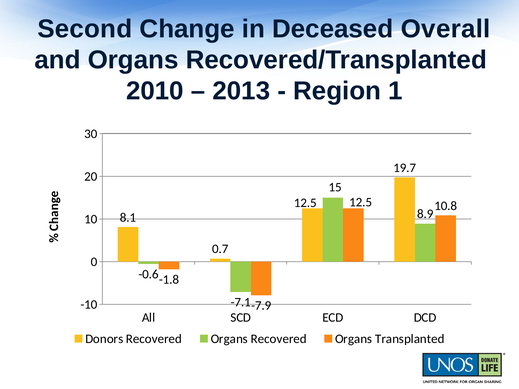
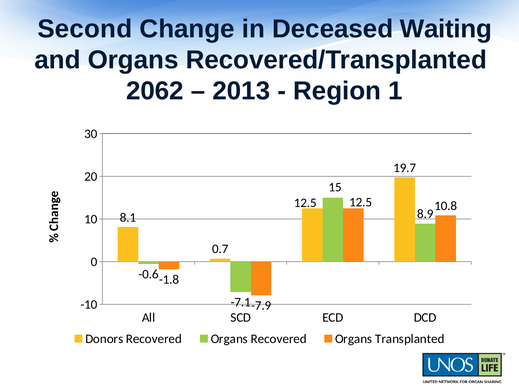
Overall: Overall -> Waiting (446, 29)
2010: 2010 -> 2062 (155, 91)
